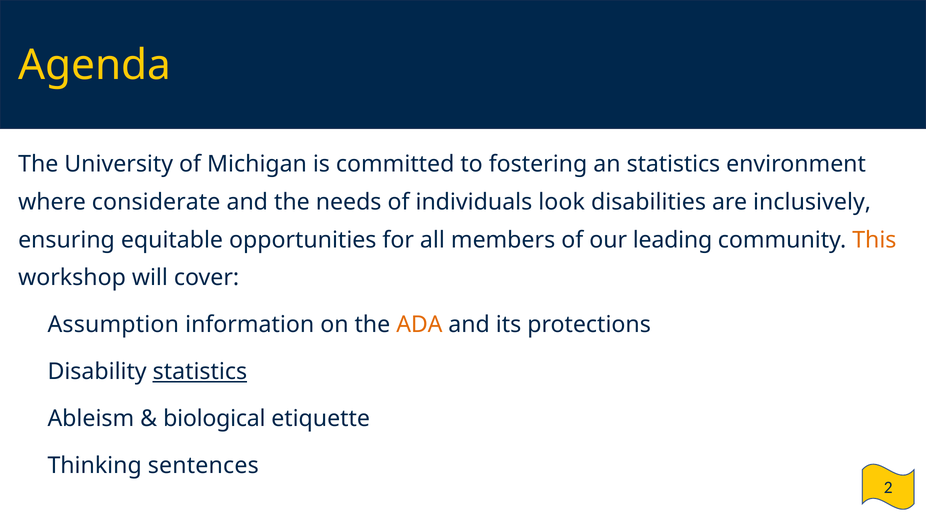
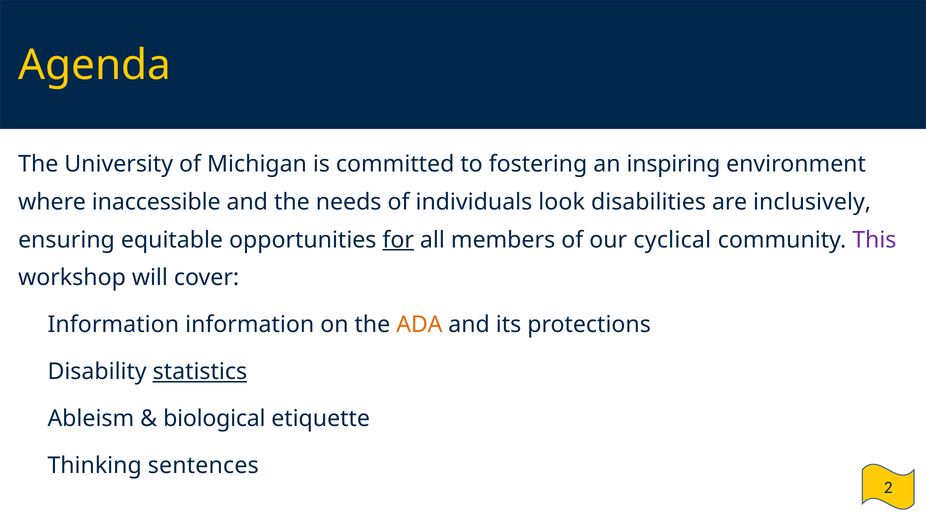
an statistics: statistics -> inspiring (674, 164)
considerate: considerate -> inaccessible (156, 202)
for underline: none -> present (398, 240)
leading: leading -> cyclical (672, 240)
This colour: orange -> purple (874, 240)
Assumption: Assumption -> Information (113, 325)
